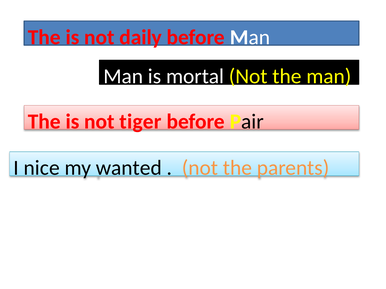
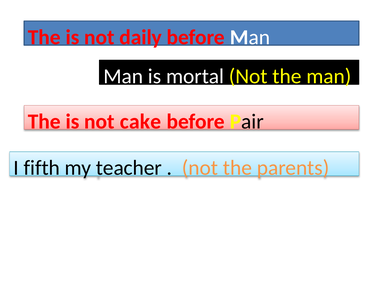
tiger: tiger -> cake (140, 122)
nice: nice -> fifth (42, 168)
wanted: wanted -> teacher (129, 168)
